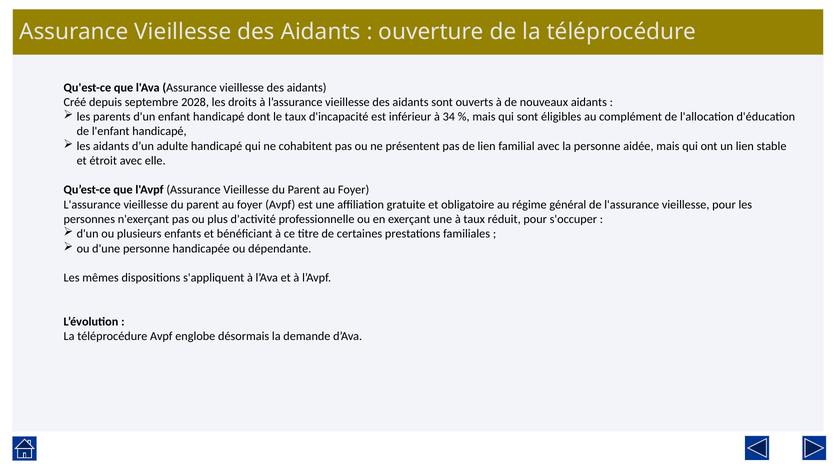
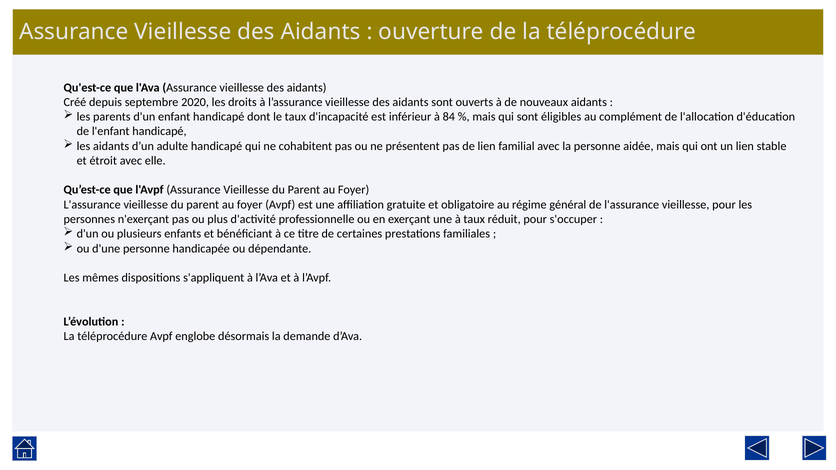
2028: 2028 -> 2020 (195, 102)
34: 34 -> 84 (449, 117)
